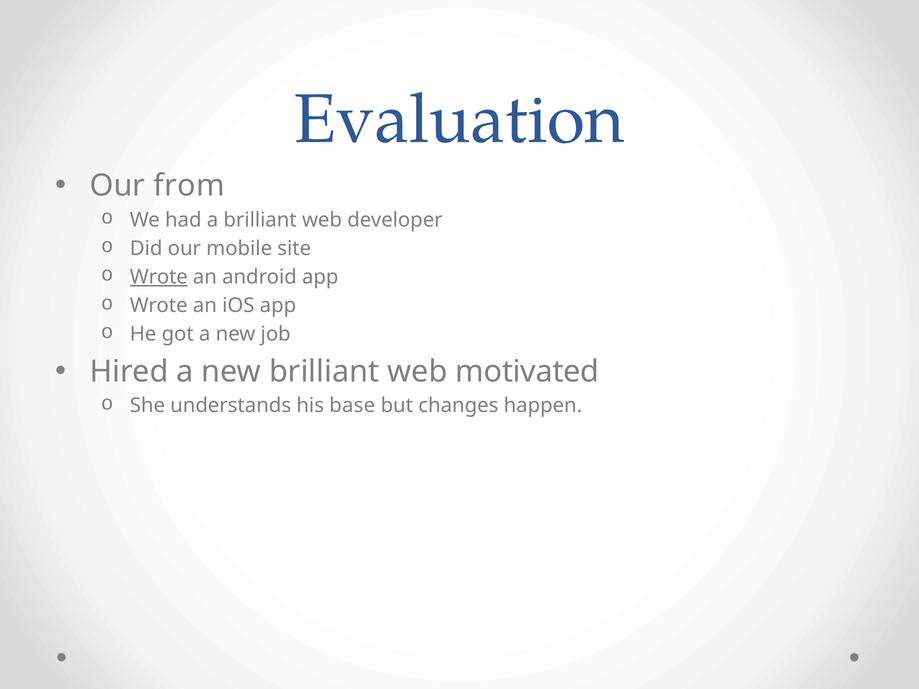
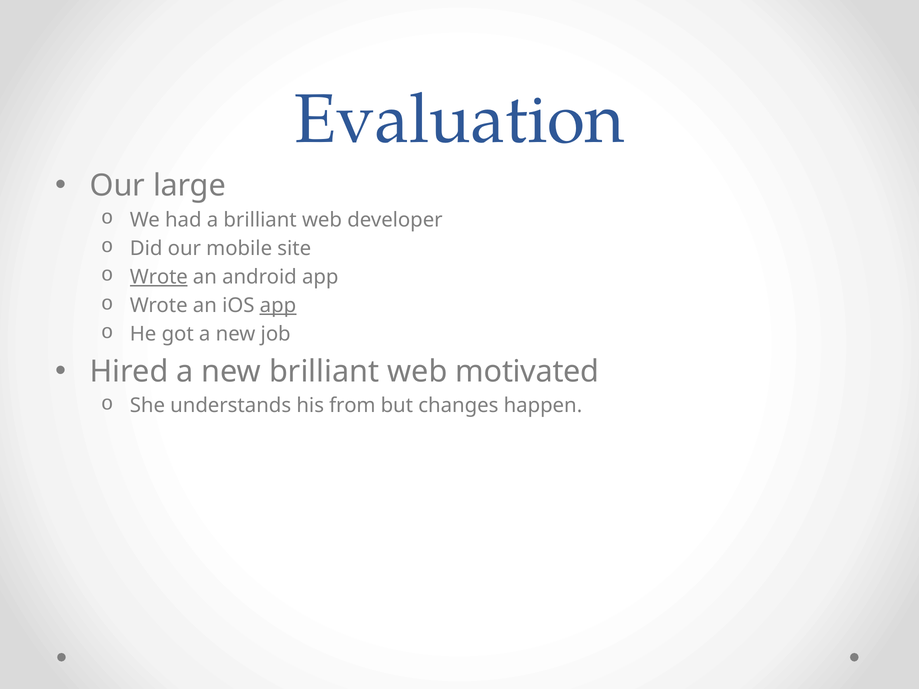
from: from -> large (189, 186)
app underline: none -> present (278, 306)
base: base -> from (352, 406)
